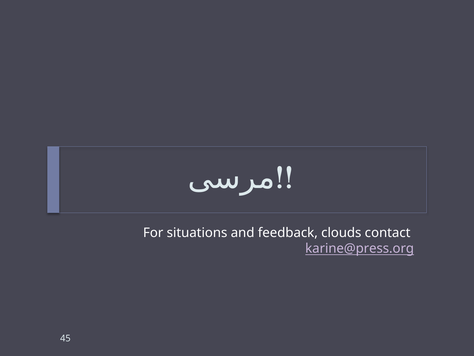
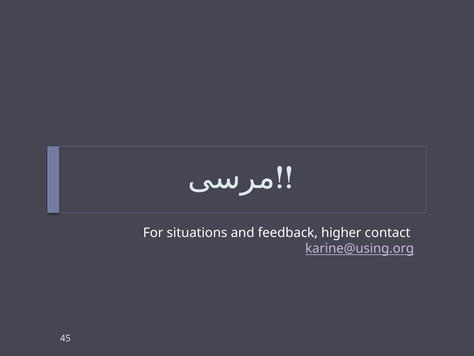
clouds: clouds -> higher (341, 232)
karine@press.org: karine@press.org -> karine@using.org (360, 248)
